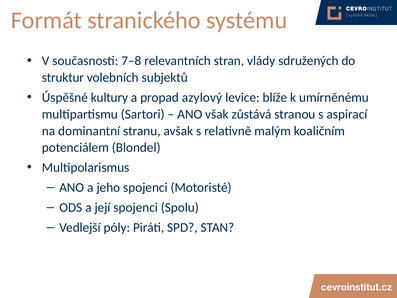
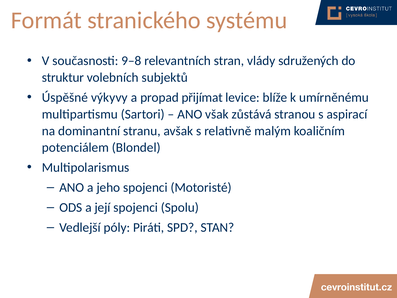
7–8: 7–8 -> 9–8 (131, 61)
kultury: kultury -> výkyvy (109, 97)
azylový: azylový -> přijímat (202, 97)
